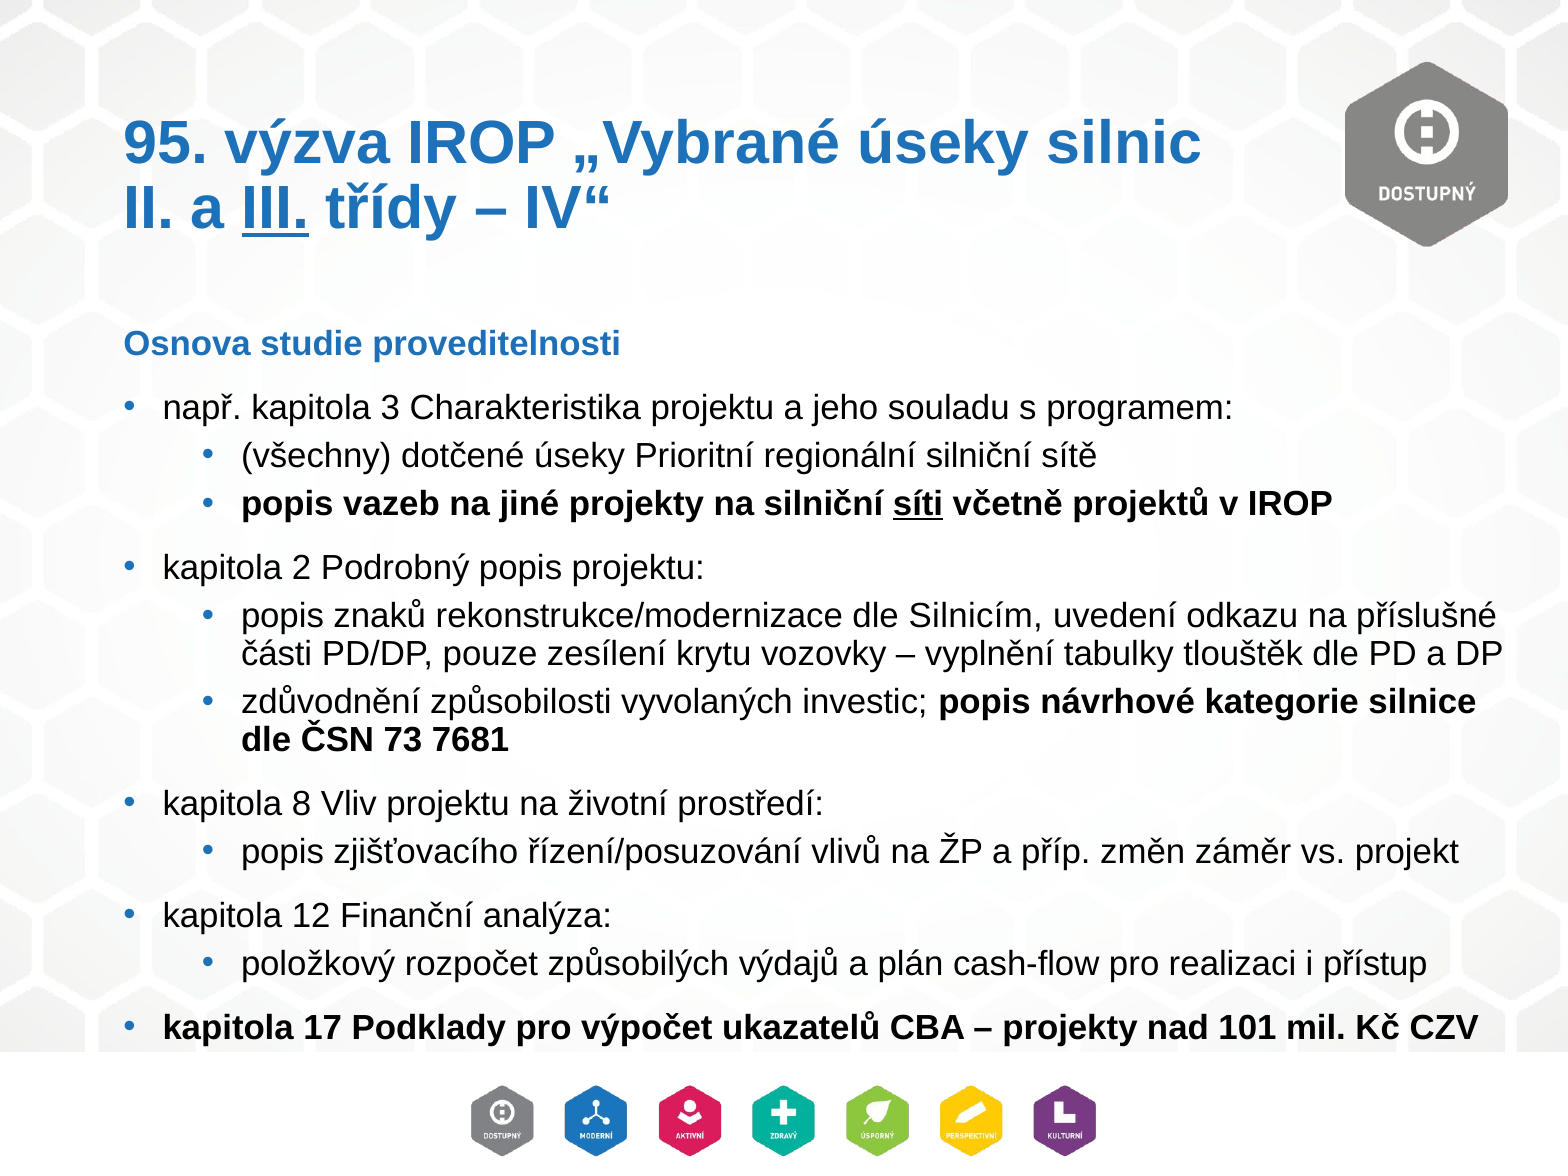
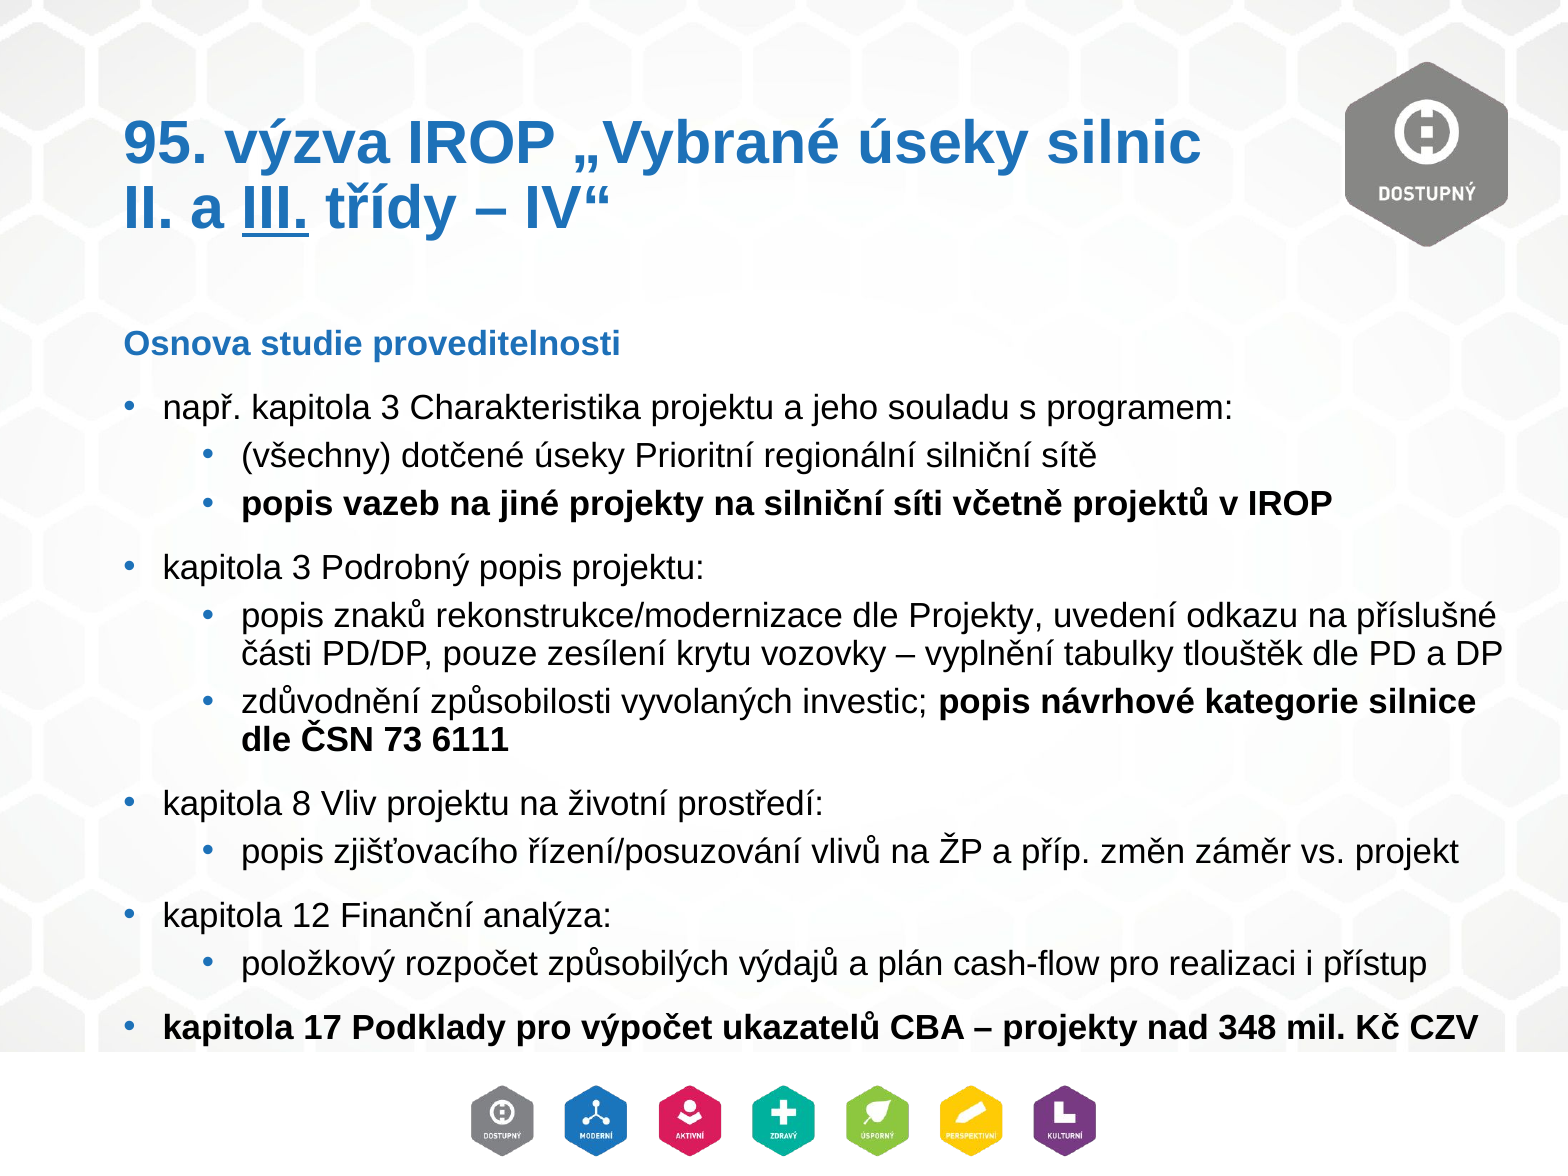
síti underline: present -> none (918, 504)
2: 2 -> 3 (302, 568)
dle Silnicím: Silnicím -> Projekty (976, 616)
7681: 7681 -> 6111 (471, 740)
101: 101 -> 348 (1248, 1028)
